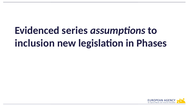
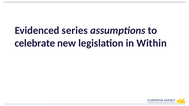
inclusion: inclusion -> celebrate (35, 43)
Phases: Phases -> Within (152, 43)
